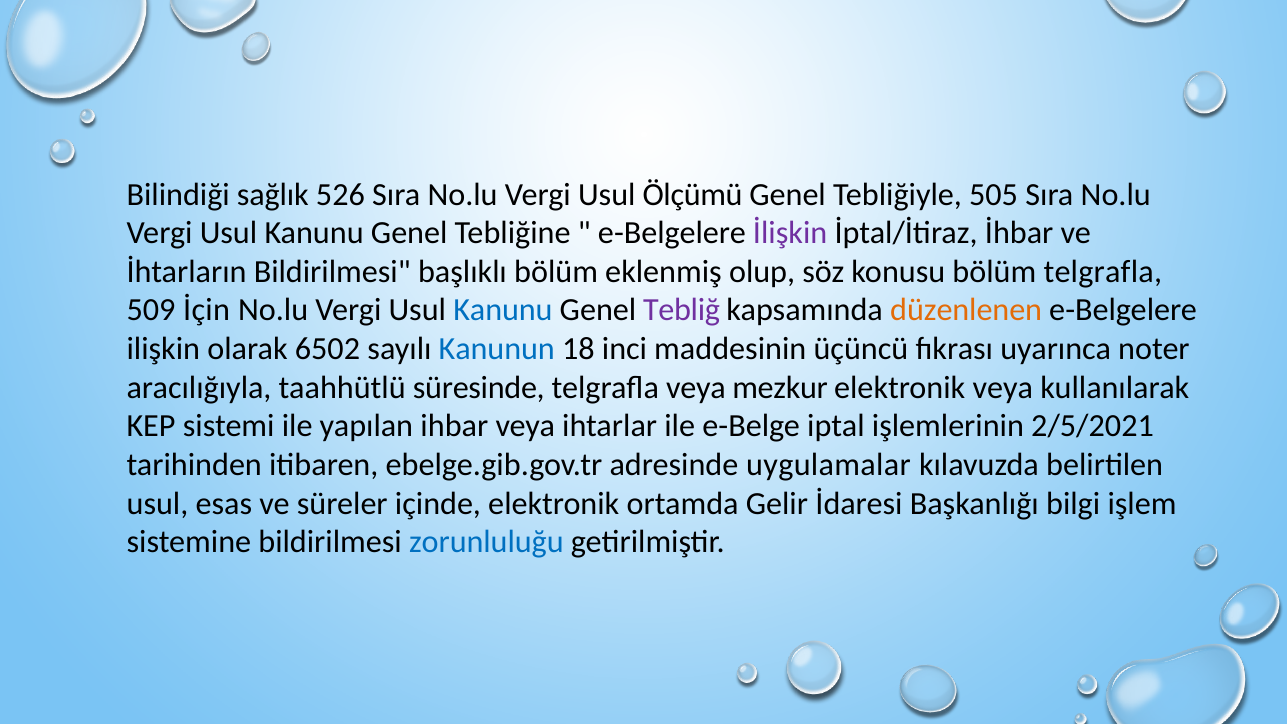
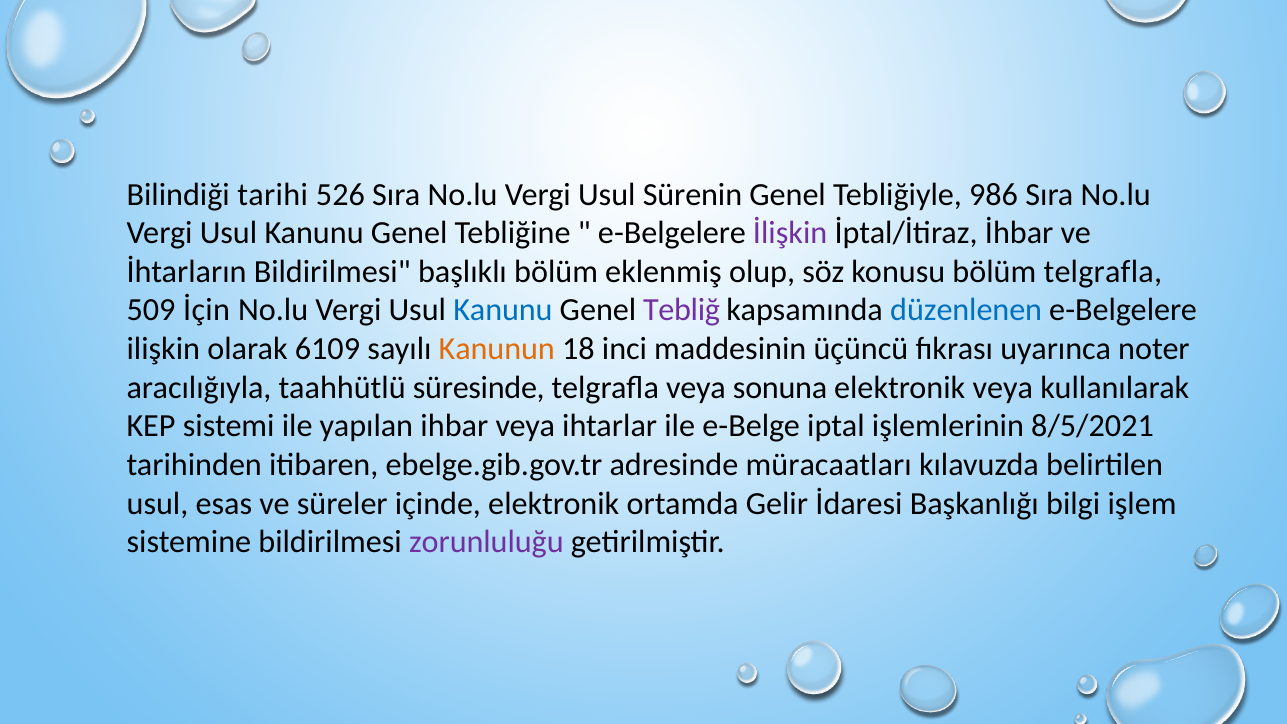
sağlık: sağlık -> tarihi (273, 195)
Ölçümü: Ölçümü -> Sürenin (692, 195)
505: 505 -> 986 (994, 195)
düzenlenen colour: orange -> blue (966, 310)
6502: 6502 -> 6109 (327, 349)
Kanunun colour: blue -> orange (497, 349)
mezkur: mezkur -> sonuna (780, 388)
2/5/2021: 2/5/2021 -> 8/5/2021 (1093, 426)
uygulamalar: uygulamalar -> müracaatları (829, 465)
zorunluluğu colour: blue -> purple (486, 542)
